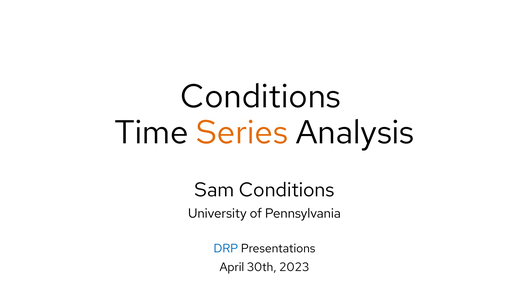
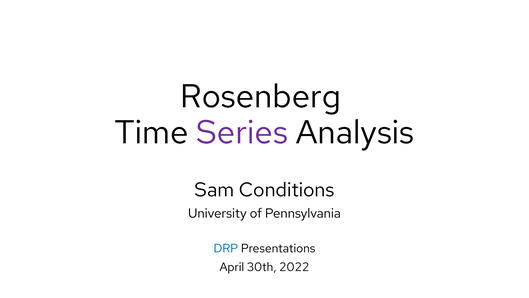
Conditions: Conditions -> Rosenberg (261, 97)
Series colour: orange -> purple (242, 132)
2023: 2023 -> 2022 (294, 267)
